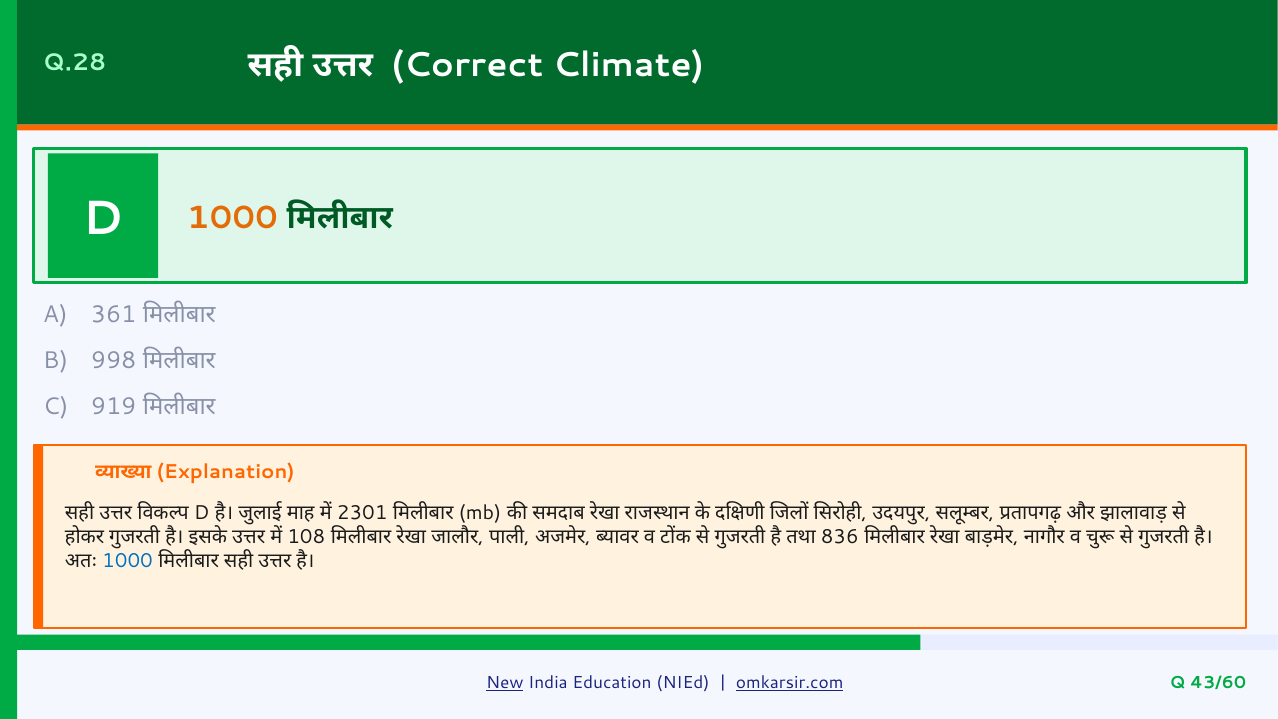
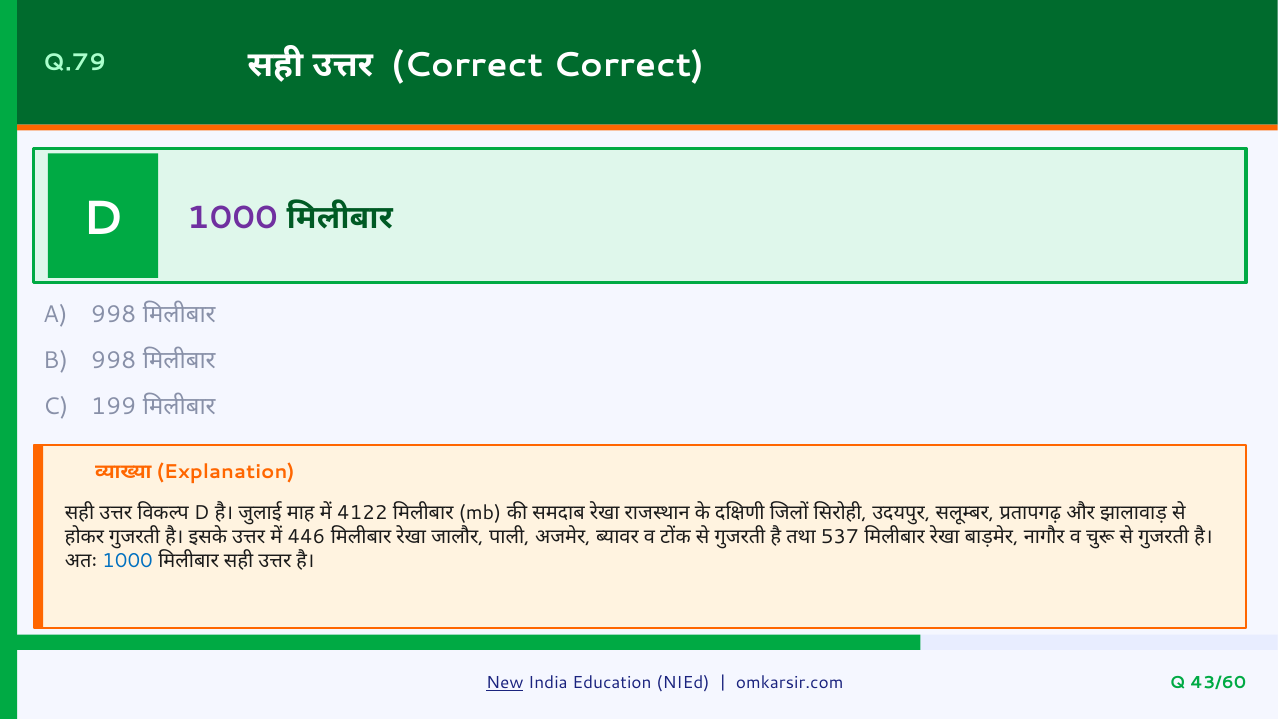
Q.28: Q.28 -> Q.79 (75, 63)
Correct Climate: Climate -> Correct (628, 65)
1000 colour: orange -> purple (232, 218)
A 361: 361 -> 998 (114, 314)
919: 919 -> 199 (114, 406)
2301: 2301 -> 4122 (362, 513)
108: 108 -> 446 (306, 537)
836: 836 -> 537 (840, 537)
omkarsir.com underline: present -> none (790, 683)
